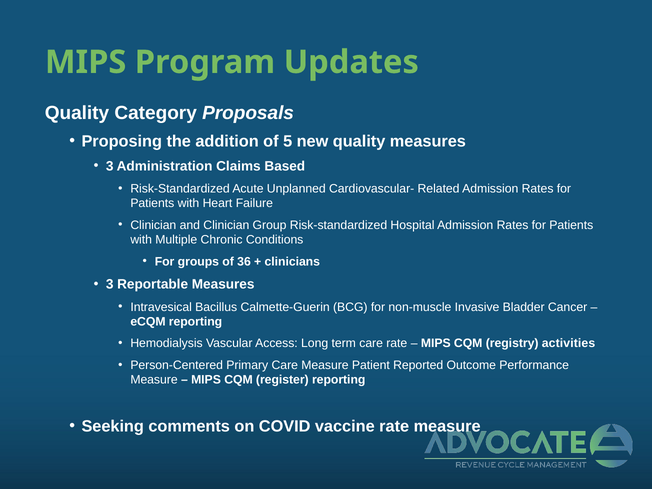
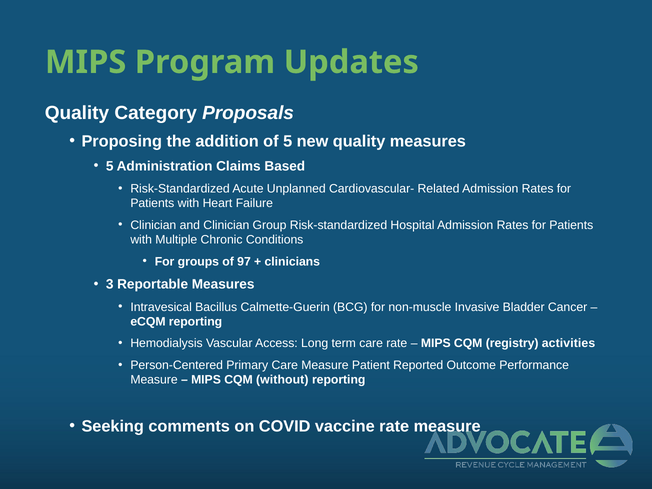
3: 3 -> 5 (110, 166)
36: 36 -> 97 (244, 262)
register: register -> without (282, 380)
